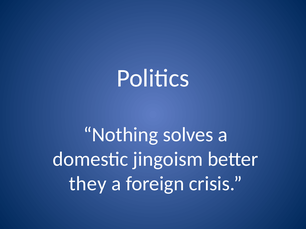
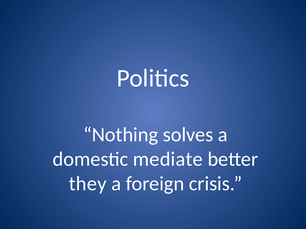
jingoism: jingoism -> mediate (168, 160)
